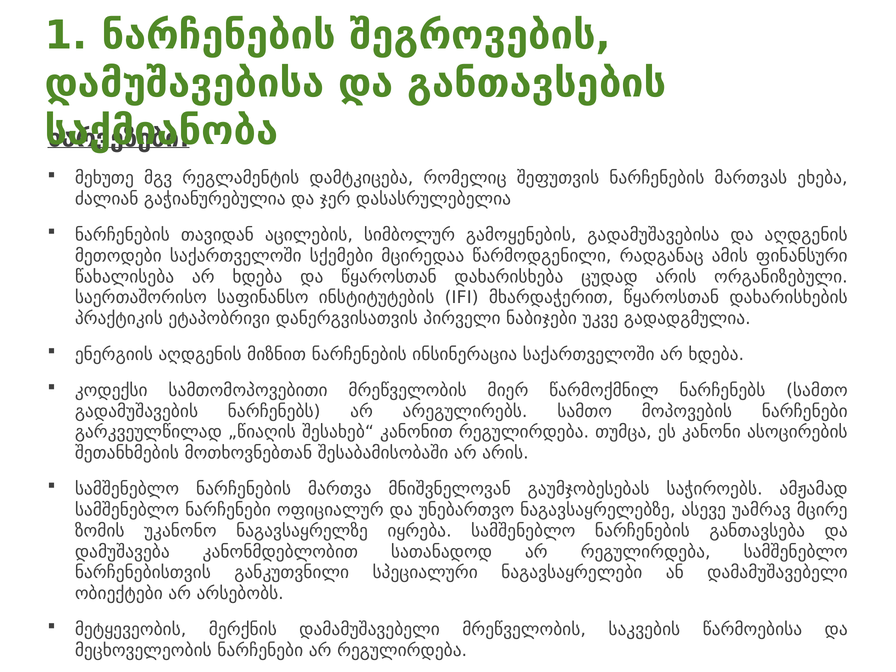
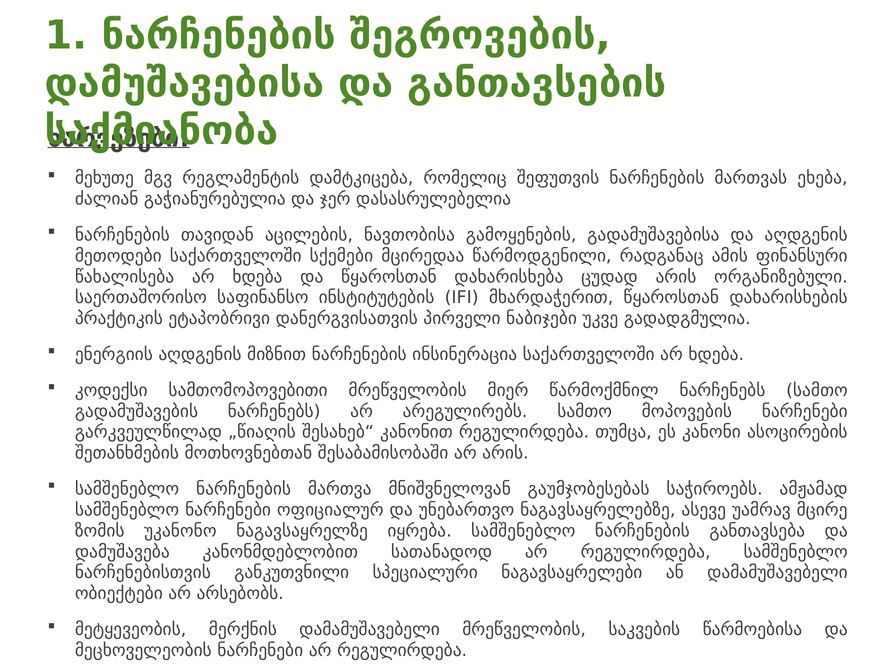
სიმბოლურ: სიმბოლურ -> ნავთობისა (409, 235)
